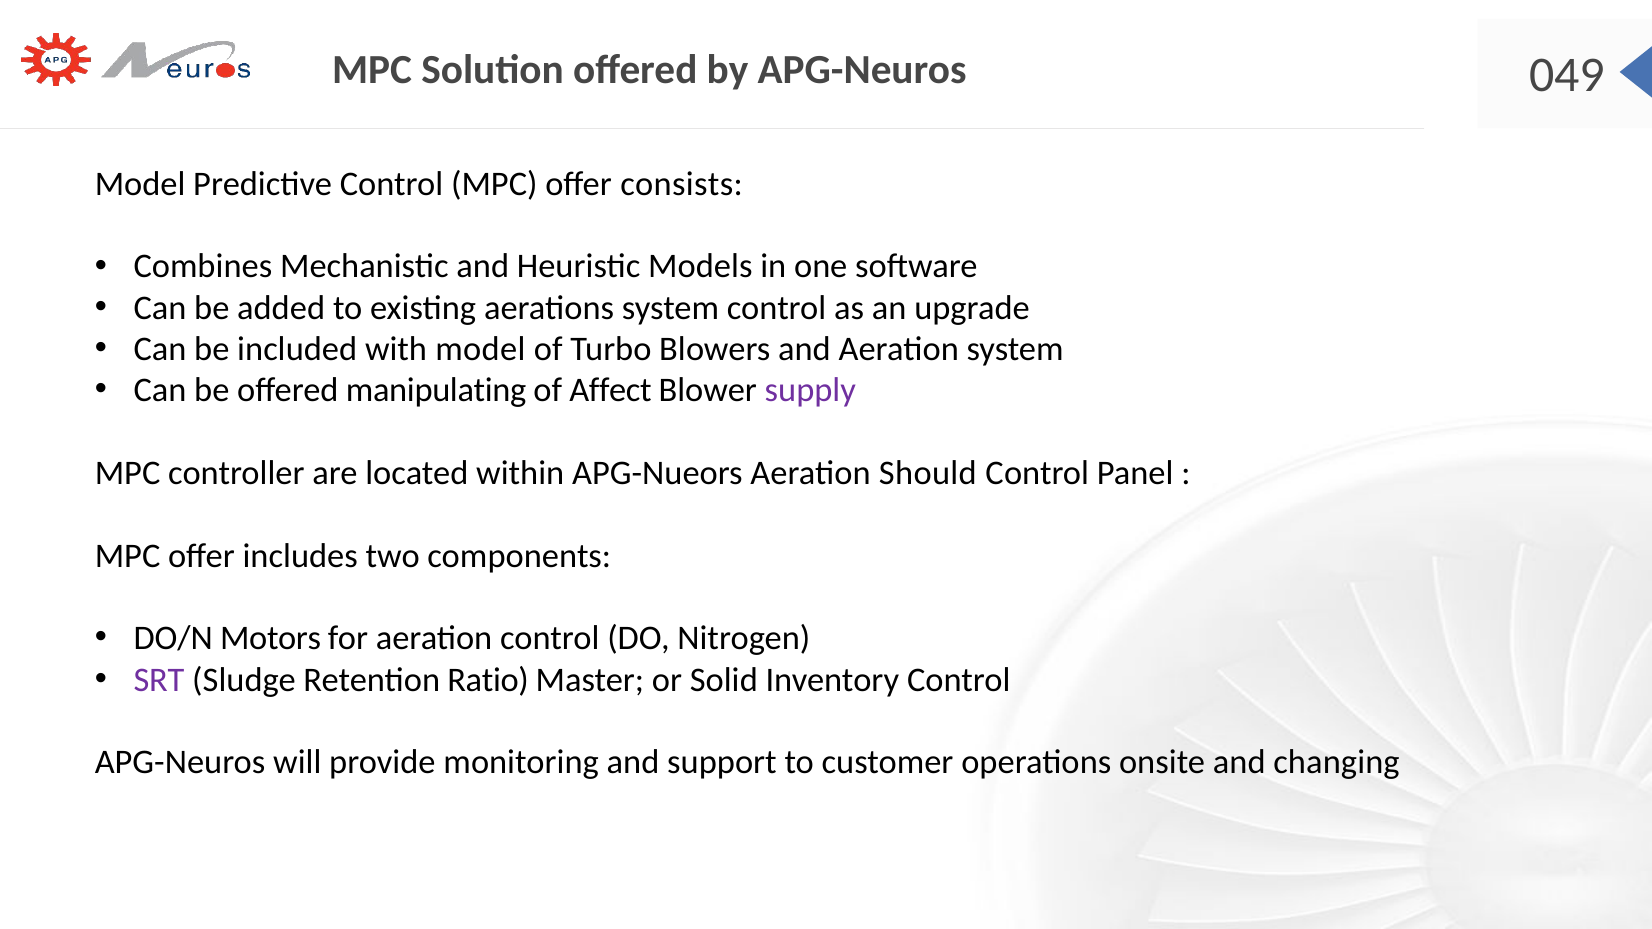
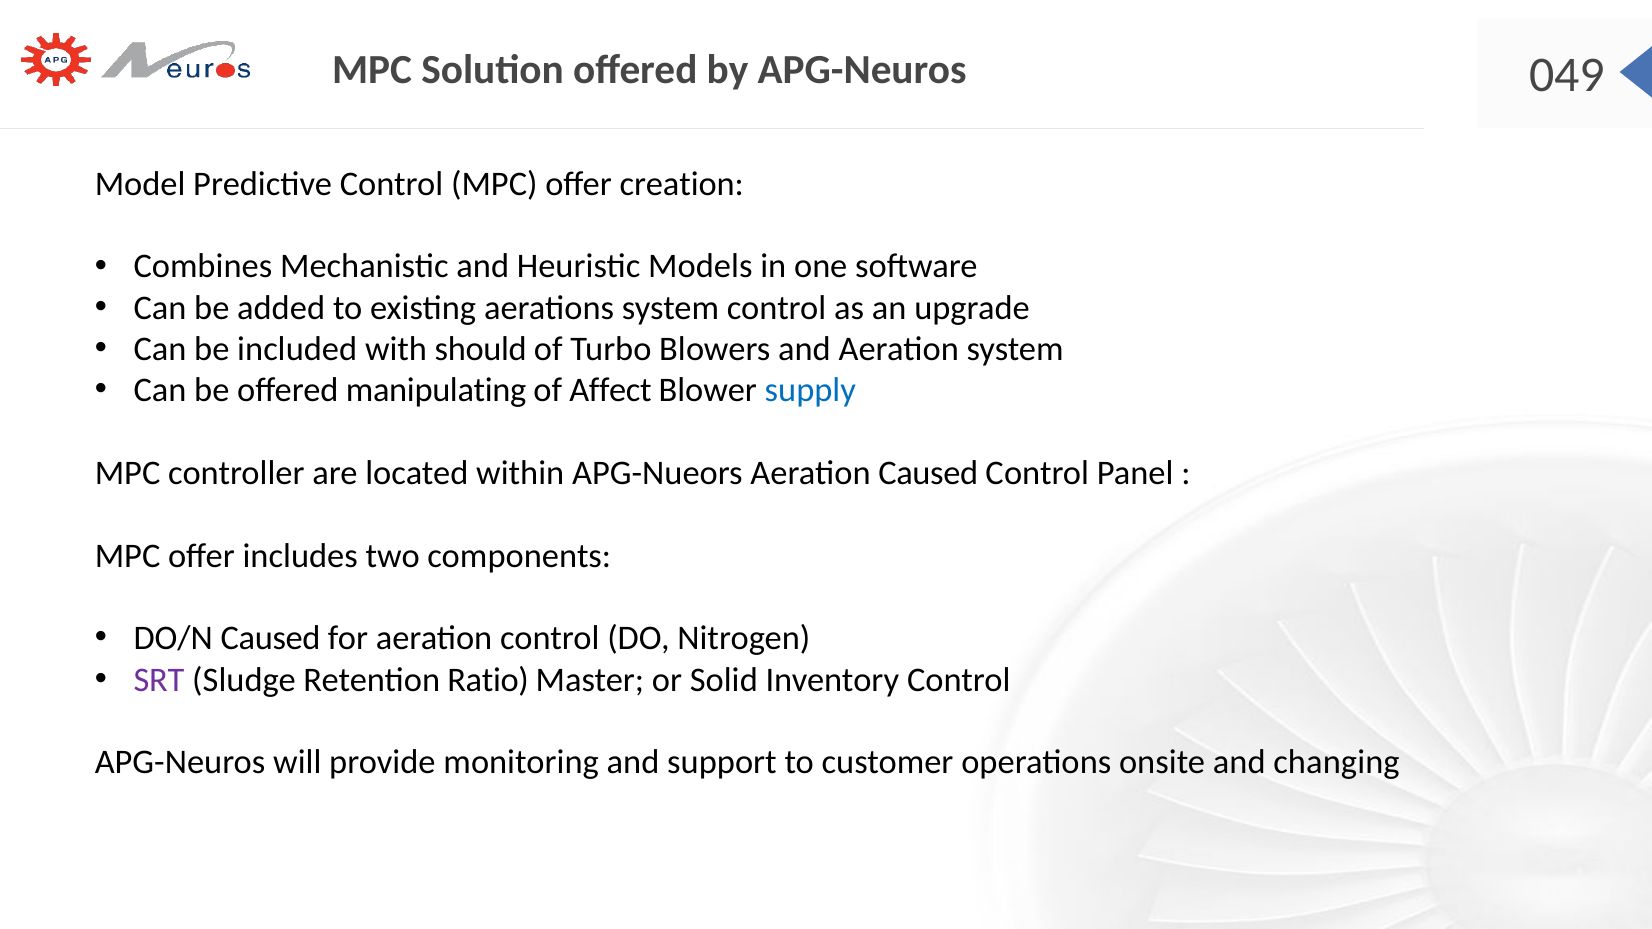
consists: consists -> creation (682, 184)
with model: model -> should (481, 349)
supply colour: purple -> blue (810, 391)
Aeration Should: Should -> Caused (928, 473)
DO/N Motors: Motors -> Caused (271, 639)
